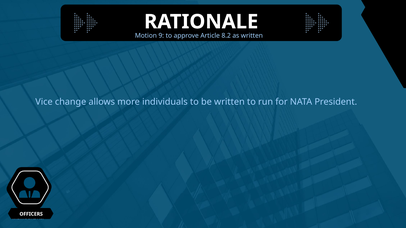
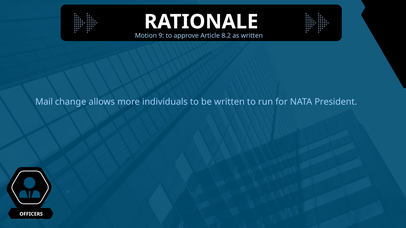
Vice: Vice -> Mail (44, 102)
